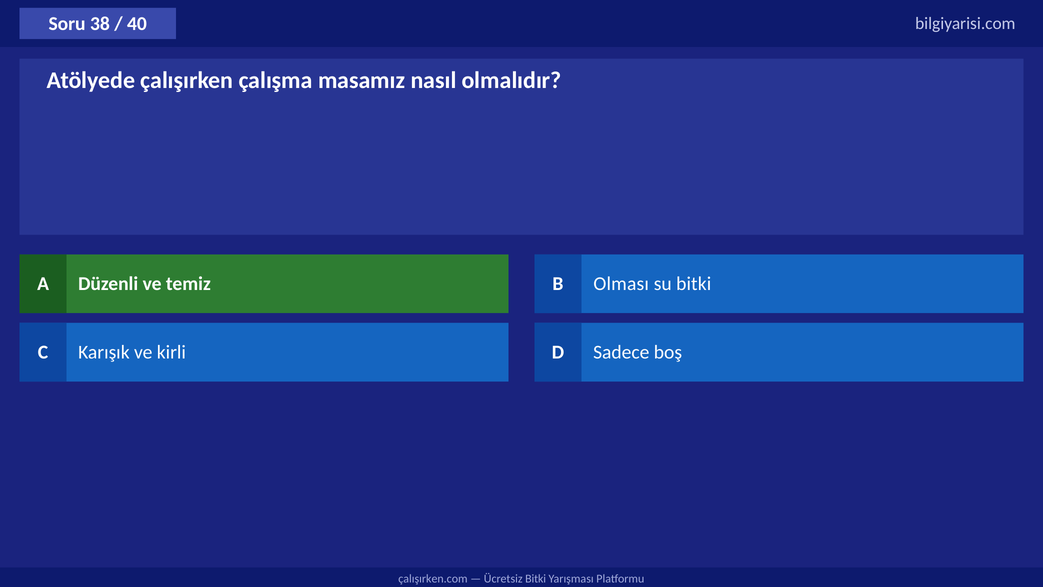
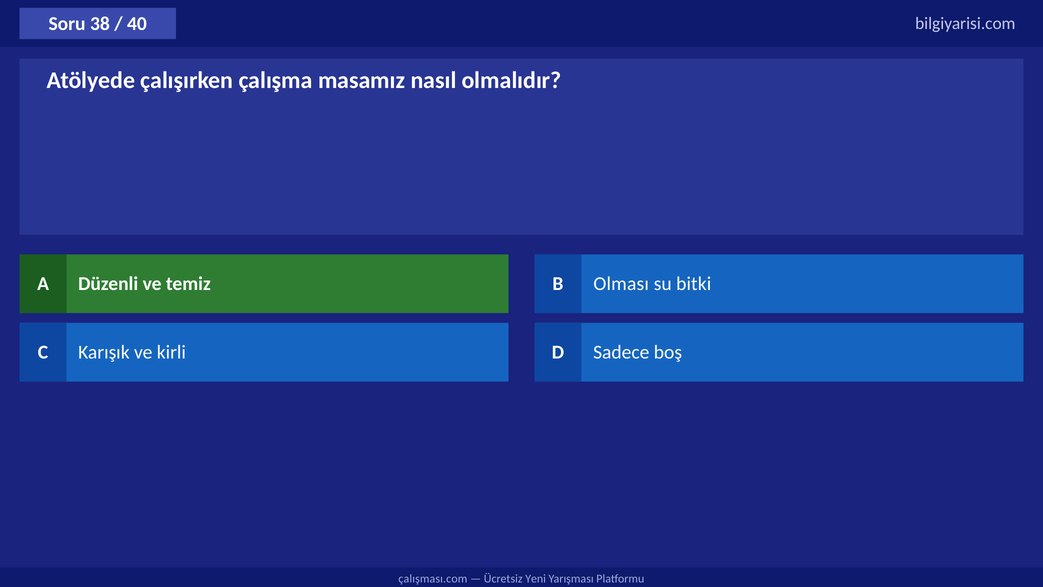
çalışırken.com: çalışırken.com -> çalışması.com (433, 579)
Ücretsiz Bitki: Bitki -> Yeni (536, 579)
